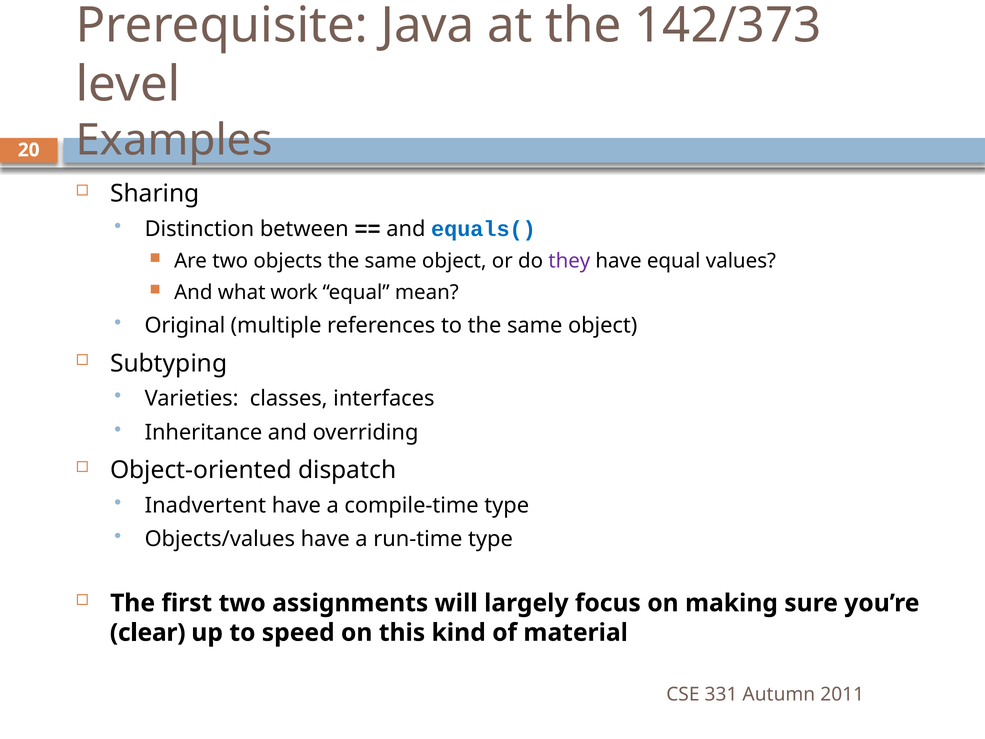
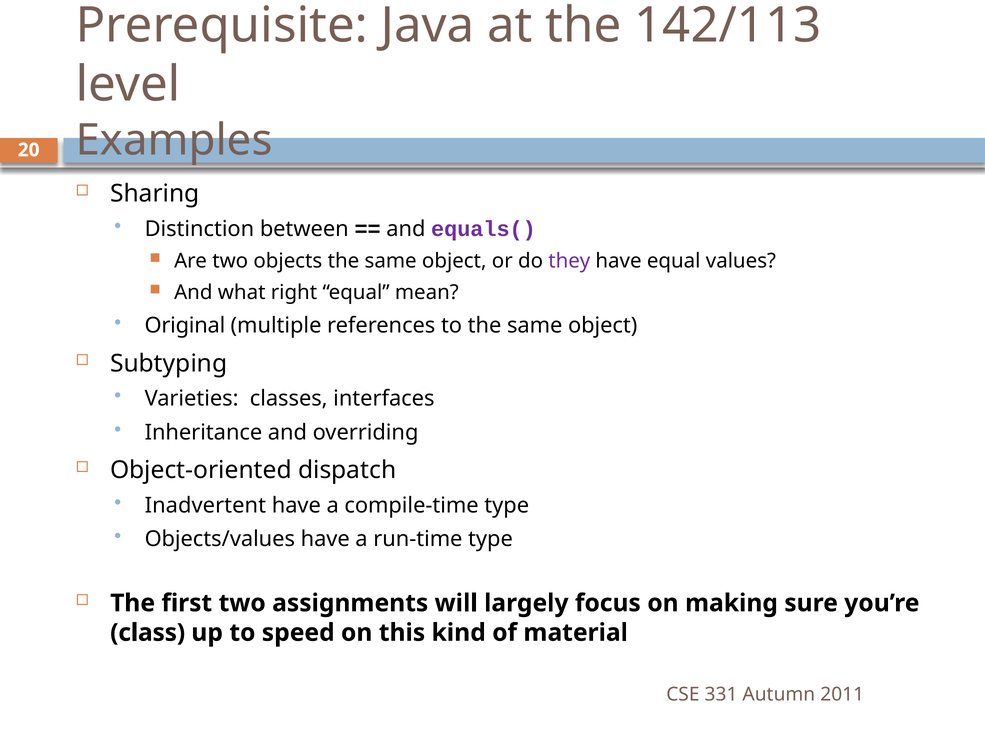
142/373: 142/373 -> 142/113 (728, 26)
equals( colour: blue -> purple (483, 229)
work: work -> right (294, 293)
clear: clear -> class (148, 632)
